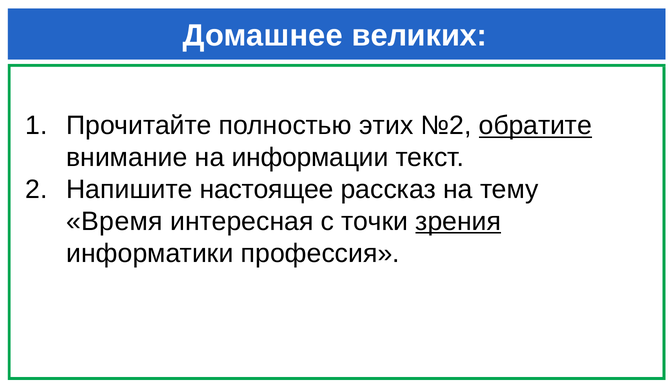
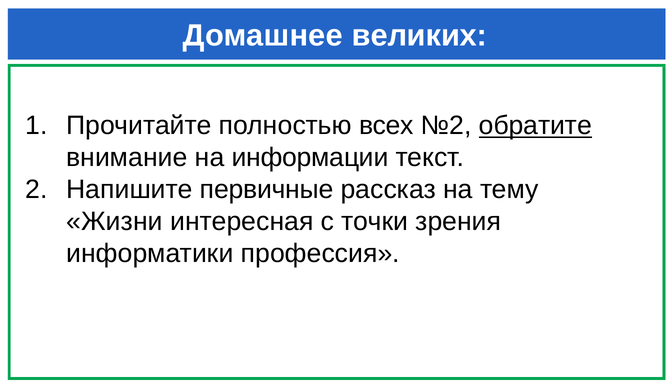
этих: этих -> всех (386, 126)
настоящее: настоящее -> первичные (267, 190)
Время: Время -> Жизни (115, 221)
зрения underline: present -> none (458, 221)
